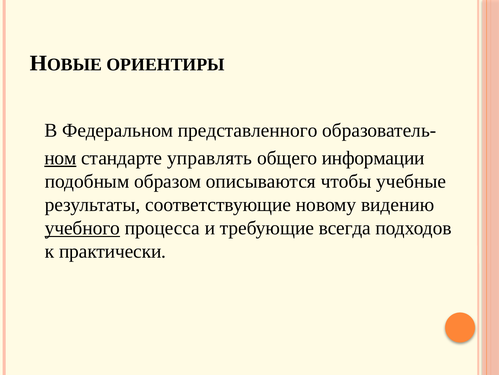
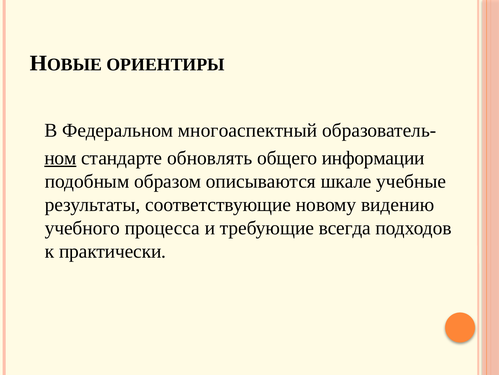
представленного: представленного -> многоаспектный (248, 130)
управлять: управлять -> обновлять (210, 158)
чтобы: чтобы -> шкале (346, 181)
учебного underline: present -> none (82, 228)
